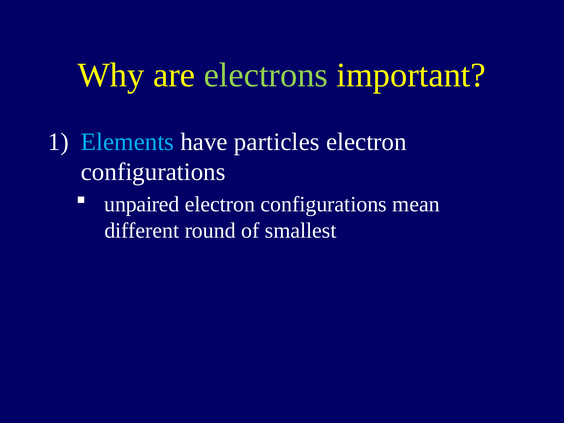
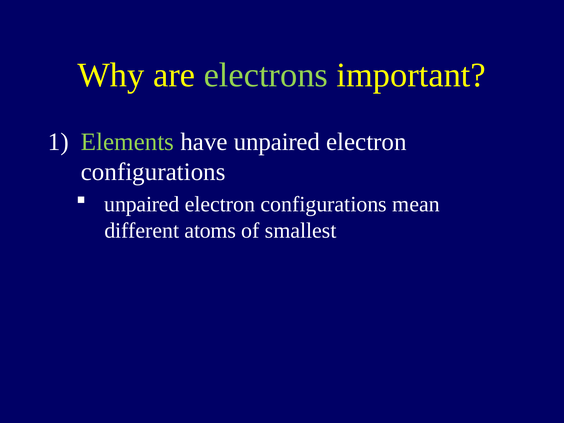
Elements colour: light blue -> light green (127, 142)
have particles: particles -> unpaired (277, 142)
round: round -> atoms (210, 231)
